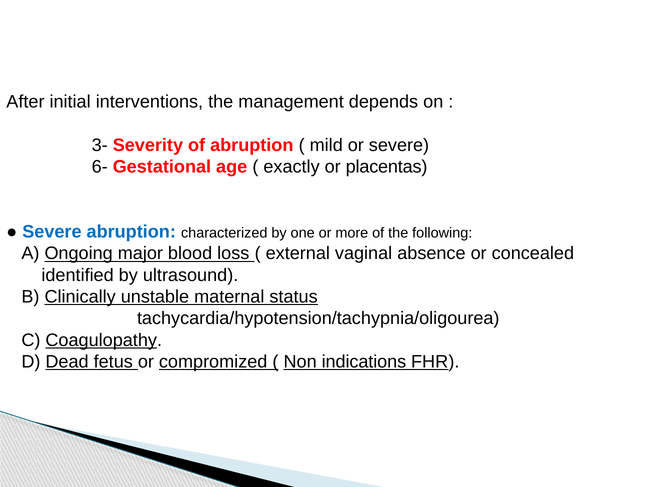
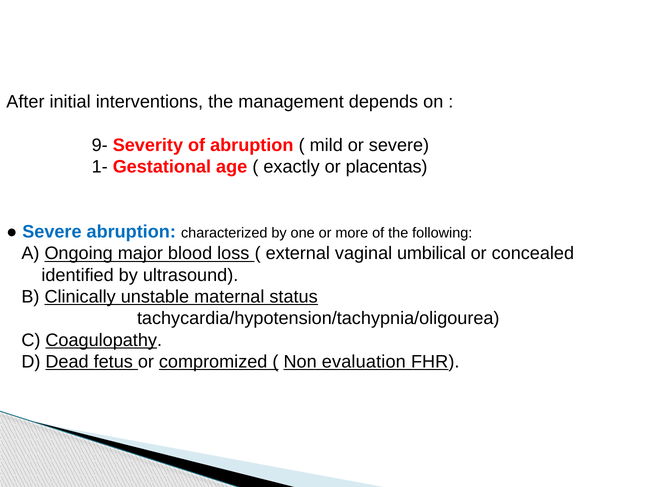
3-: 3- -> 9- (100, 145)
6-: 6- -> 1- (100, 167)
absence: absence -> umbilical (432, 254)
indications: indications -> evaluation (364, 362)
